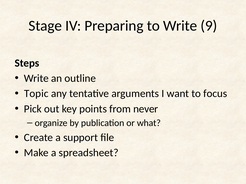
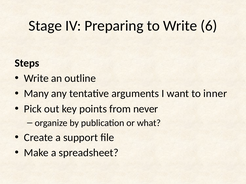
9: 9 -> 6 (209, 26)
Topic: Topic -> Many (36, 94)
focus: focus -> inner (215, 94)
